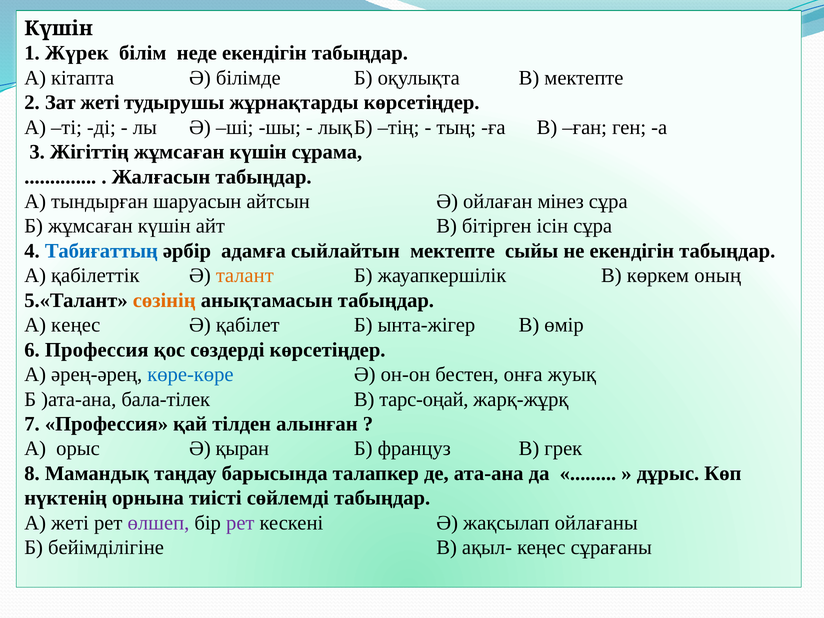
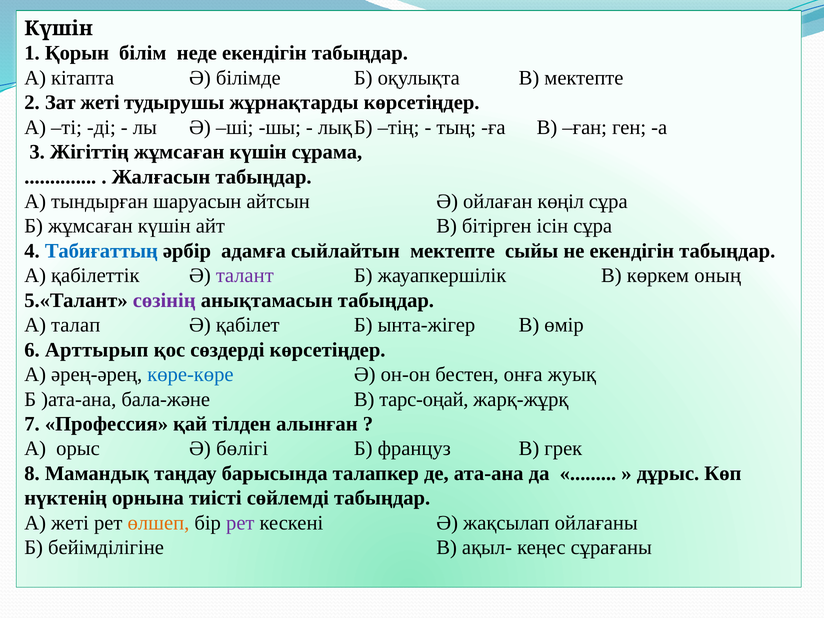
Жүрек: Жүрек -> Қорын (77, 53)
мінез: мінез -> көңіл (561, 201)
талант colour: orange -> purple (245, 276)
сөзінің colour: orange -> purple (164, 300)
А кеңес: кеңес -> талап (76, 325)
6 Профессия: Профессия -> Арттырып (97, 350)
бала-тілек: бала-тілек -> бала-және (166, 399)
қыран: қыран -> бөлігі (242, 449)
өлшеп colour: purple -> orange (158, 523)
